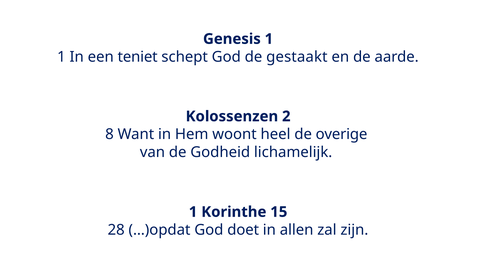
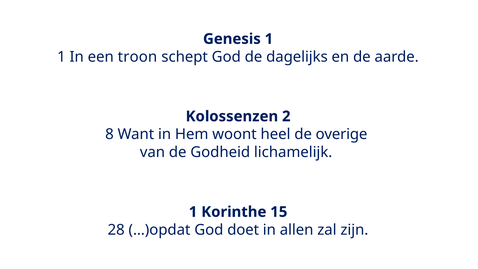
teniet: teniet -> troon (137, 57)
gestaakt: gestaakt -> dagelijks (297, 57)
